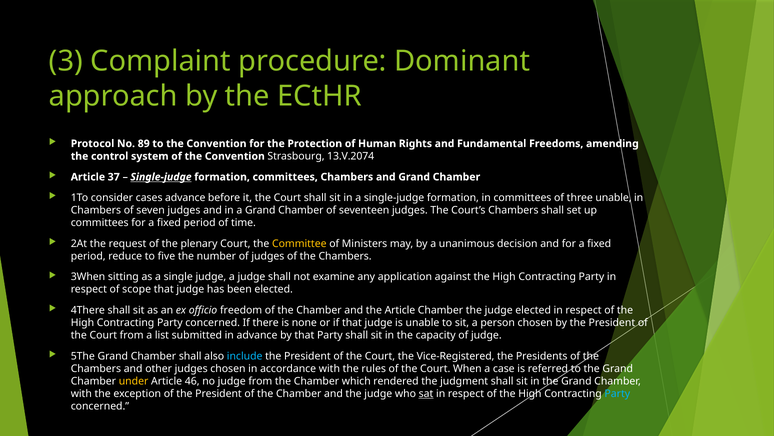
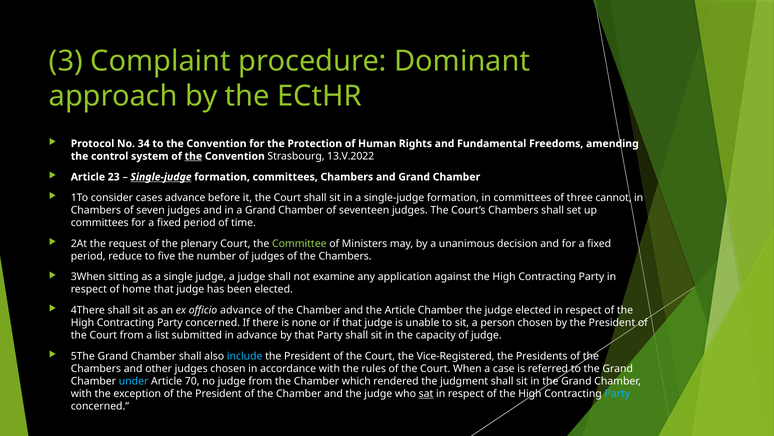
89: 89 -> 34 (144, 143)
the underline: none -> present (193, 156)
13.V.2074: 13.V.2074 -> 13.V.2022 (351, 156)
37: 37 -> 23 (114, 177)
three unable: unable -> cannot (614, 197)
Committee colour: yellow -> light green (299, 243)
scope: scope -> home (137, 289)
officio freedom: freedom -> advance (241, 310)
under colour: yellow -> light blue (134, 381)
46: 46 -> 70 (192, 381)
